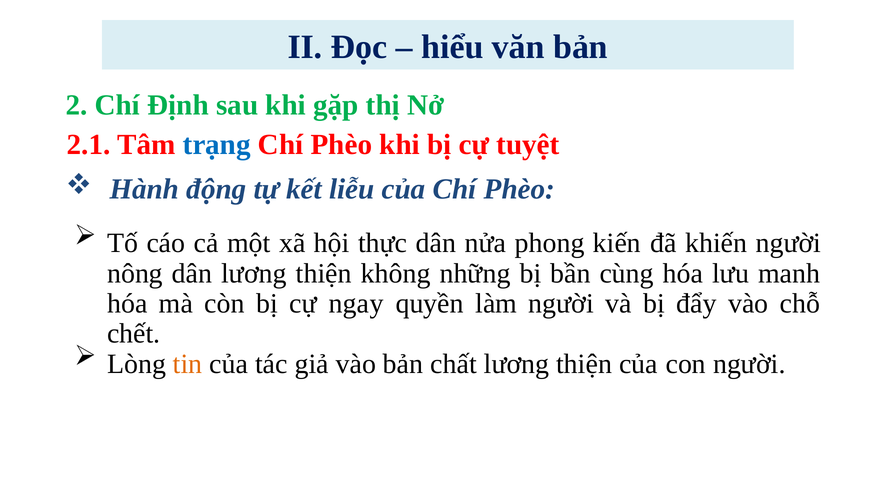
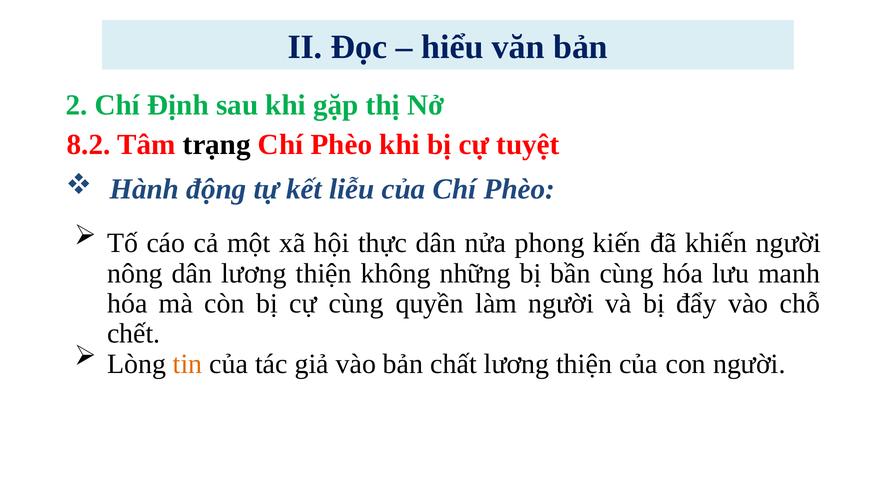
2.1: 2.1 -> 8.2 (89, 145)
trạng colour: blue -> black (217, 145)
cự ngay: ngay -> cùng (356, 303)
